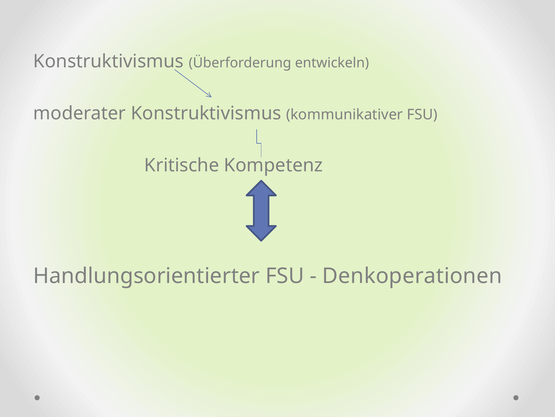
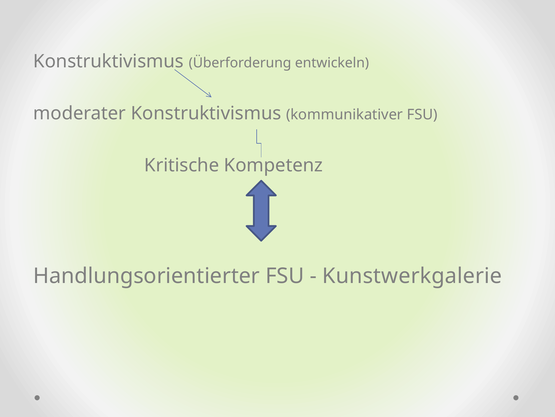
Denkoperationen: Denkoperationen -> Kunstwerkgalerie (412, 276)
